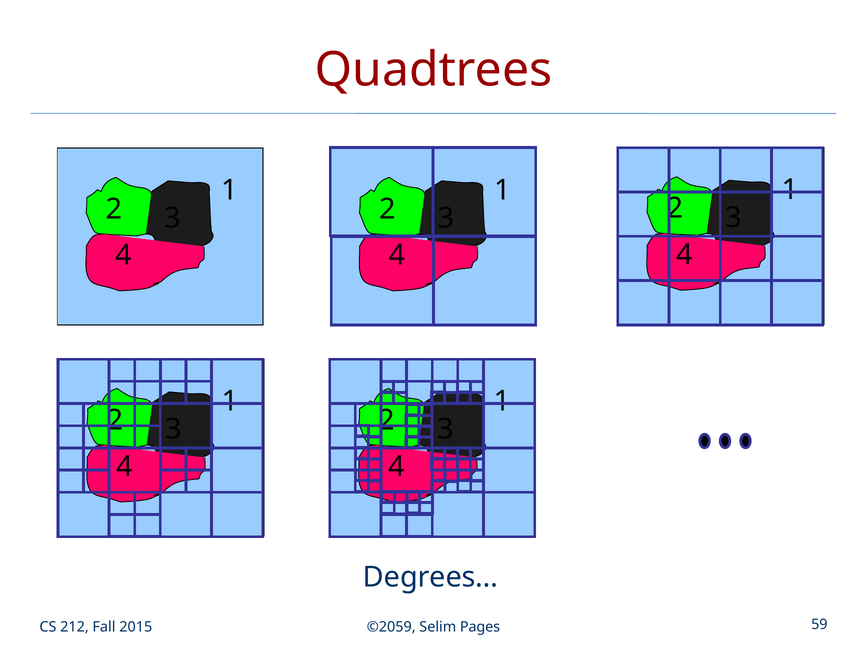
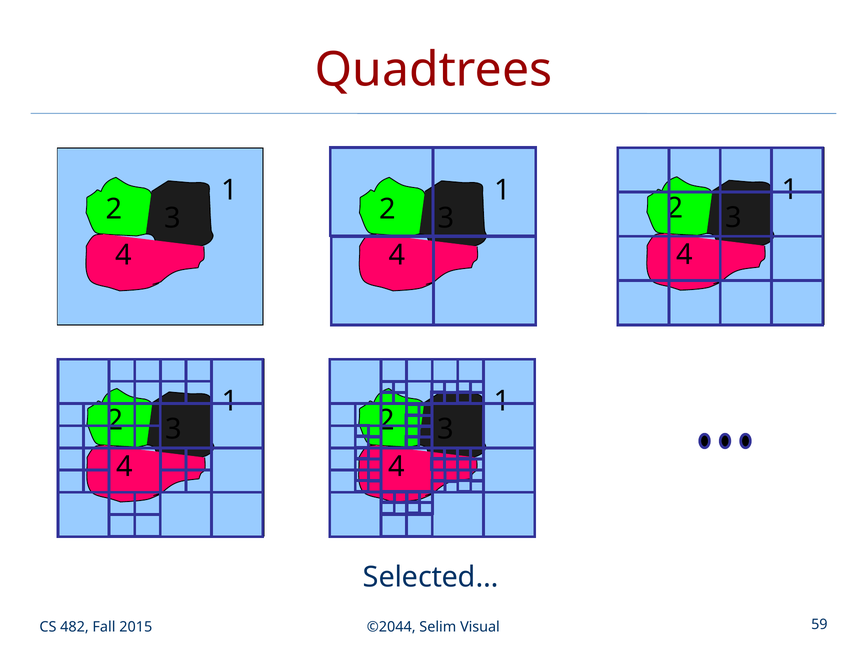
Degrees…: Degrees… -> Selected… (431, 578)
212: 212 -> 482 (74, 627)
©2059: ©2059 -> ©2044 (391, 627)
Pages: Pages -> Visual (480, 627)
